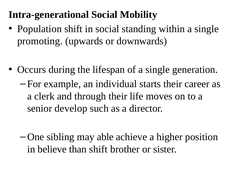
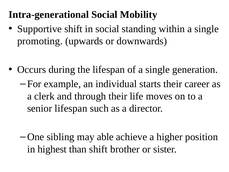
Population: Population -> Supportive (40, 29)
senior develop: develop -> lifespan (71, 108)
believe: believe -> highest (52, 149)
